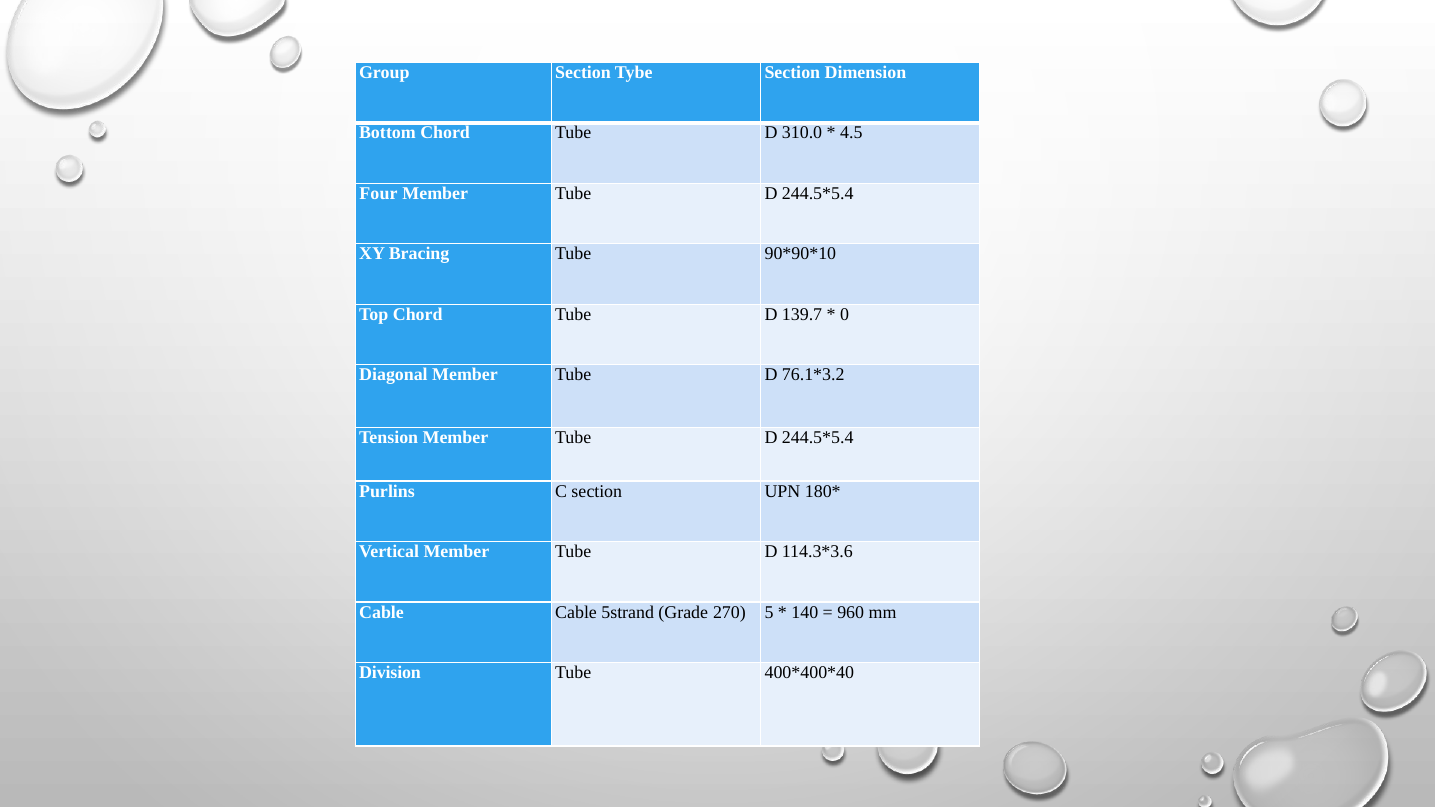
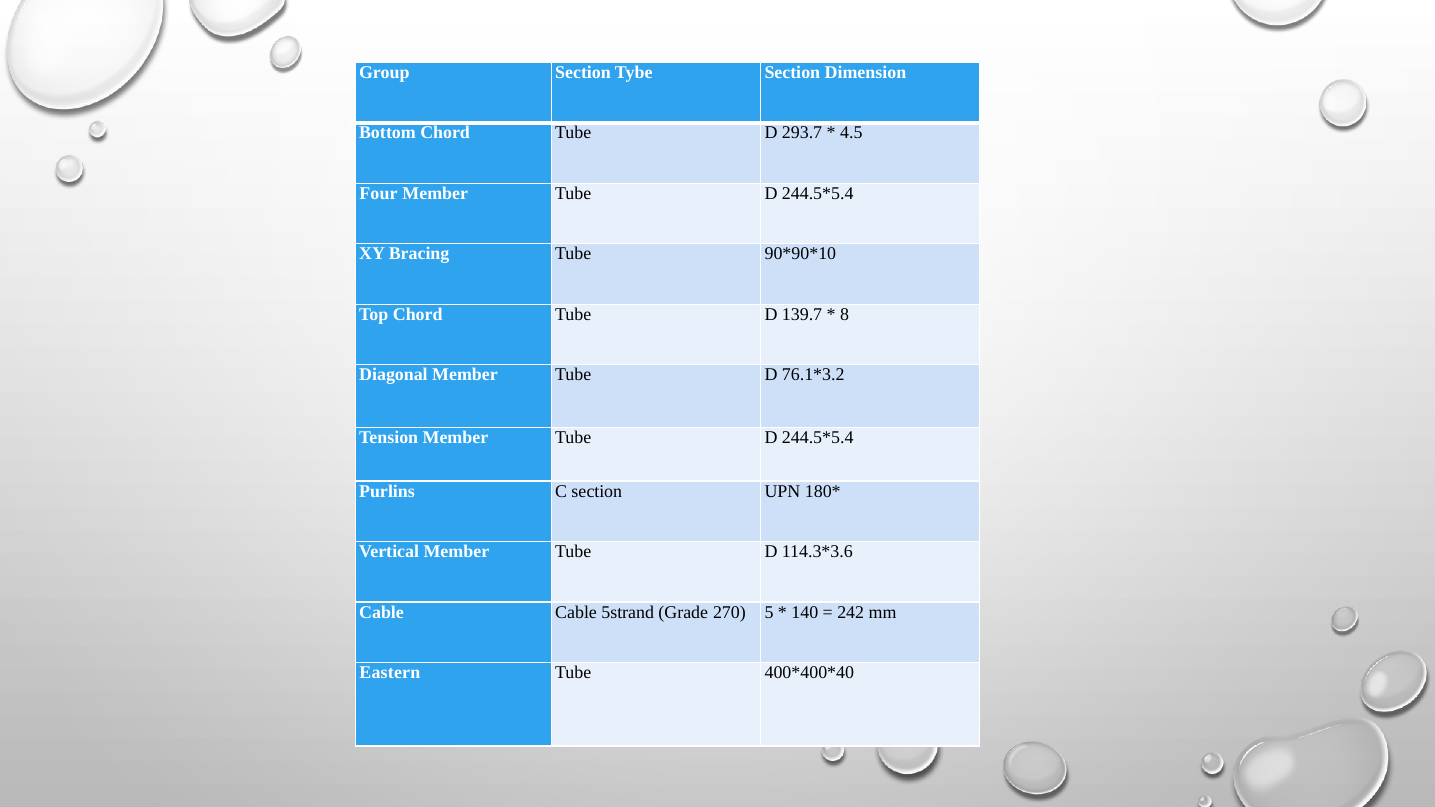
310.0: 310.0 -> 293.7 (802, 133)
0: 0 -> 8 (845, 314)
960: 960 -> 242 (851, 612)
Division: Division -> Eastern (390, 673)
